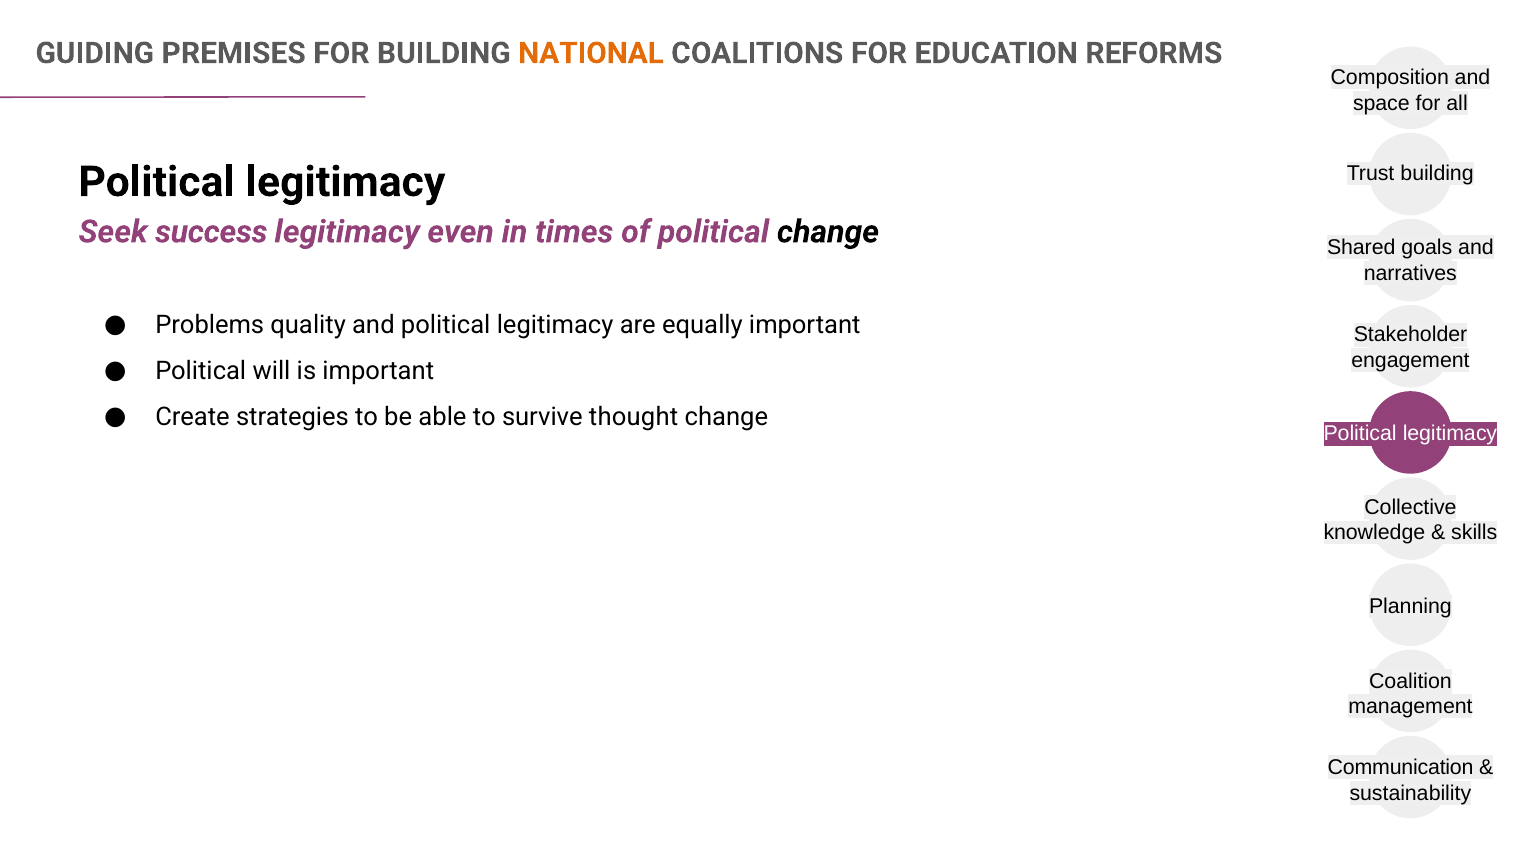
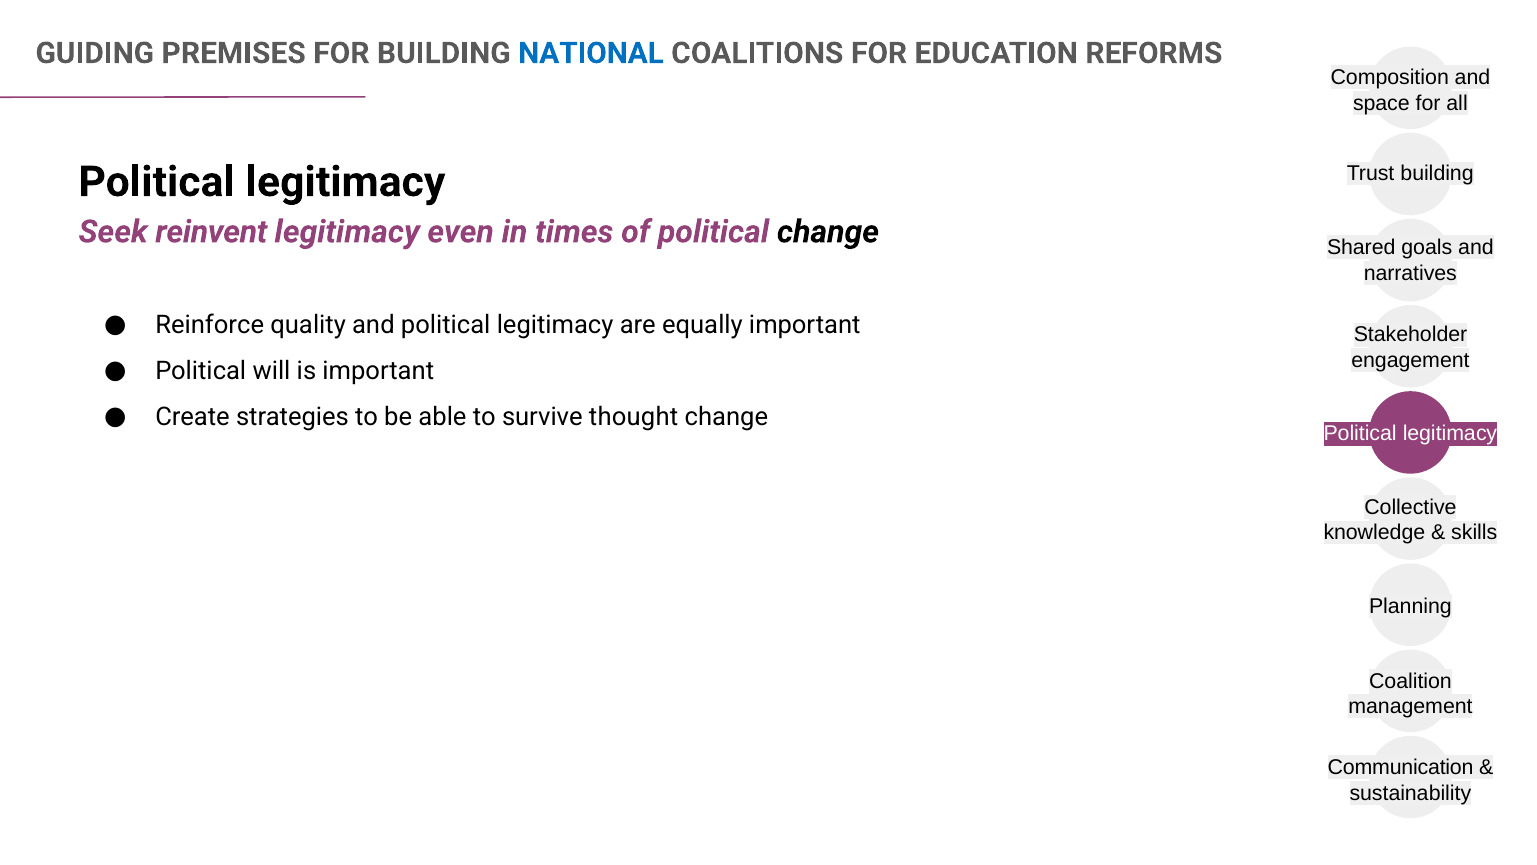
NATIONAL colour: orange -> blue (591, 53)
success: success -> reinvent (211, 232)
Problems: Problems -> Reinforce (210, 325)
